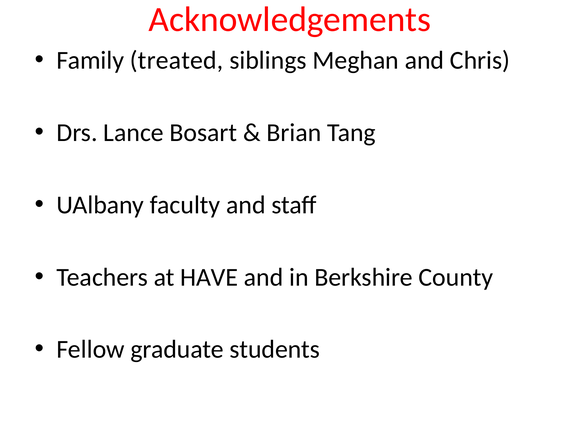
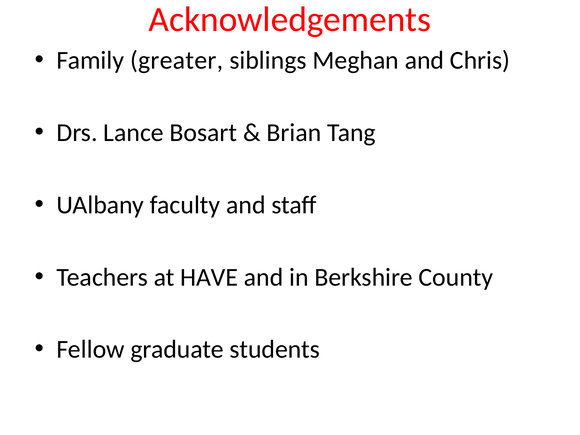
treated: treated -> greater (177, 60)
